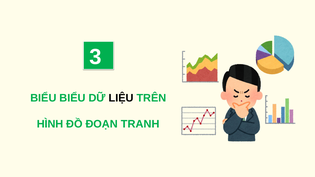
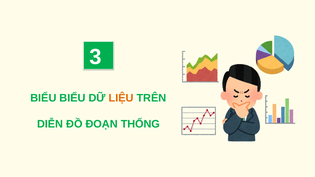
LIỆU colour: black -> orange (121, 98)
HÌNH: HÌNH -> DIỄN (50, 124)
TRANH: TRANH -> THỐNG (140, 124)
